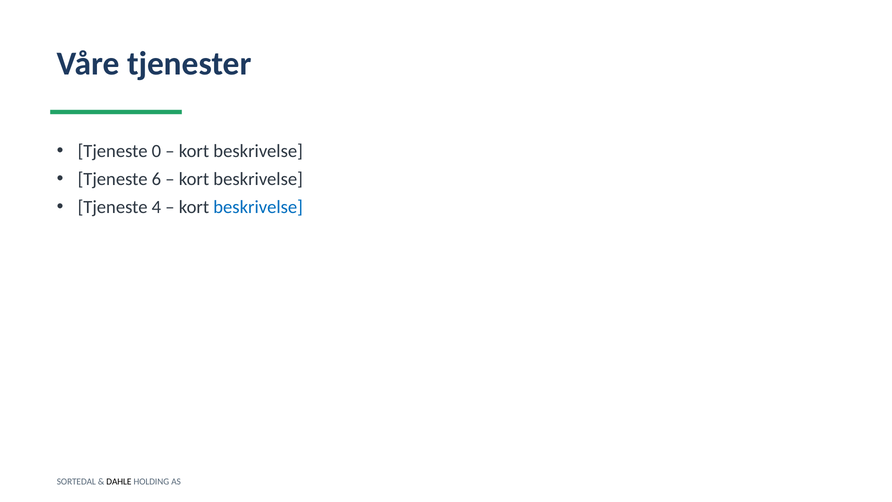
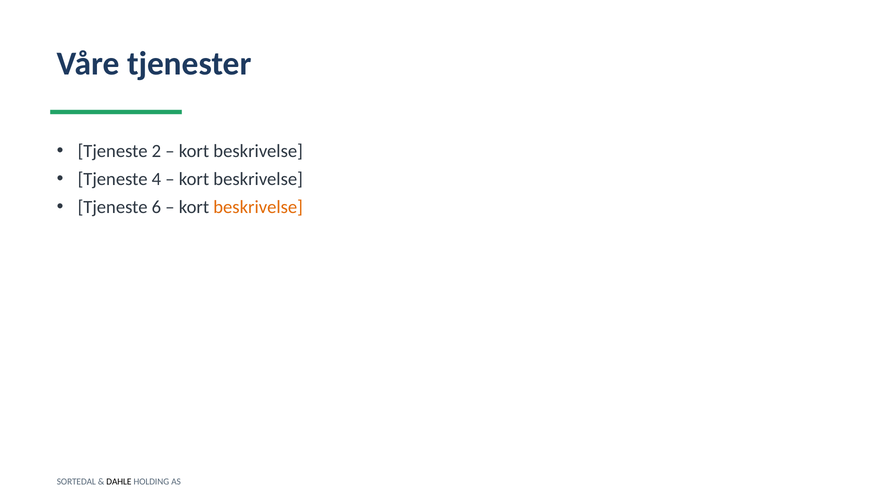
0: 0 -> 2 (156, 151)
6: 6 -> 4 (156, 179)
4: 4 -> 6 (156, 207)
beskrivelse colour: blue -> orange (258, 207)
